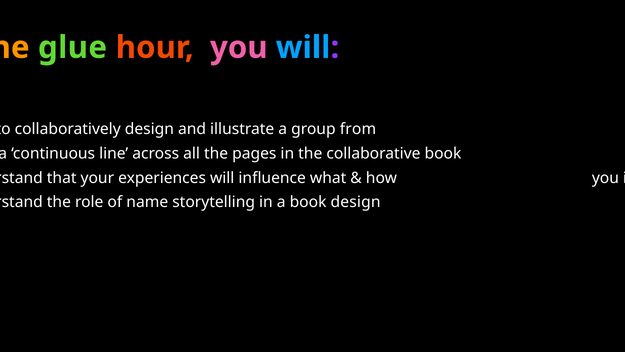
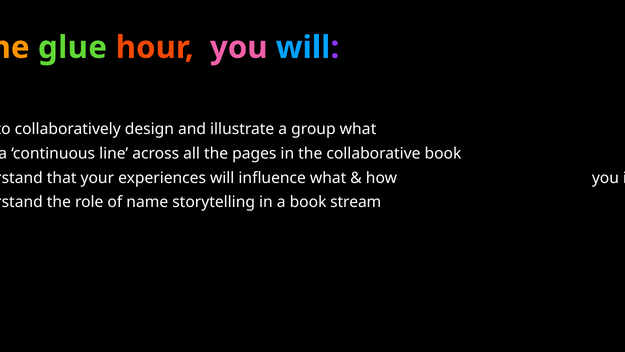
group from: from -> what (358, 129)
book design: design -> stream (356, 202)
